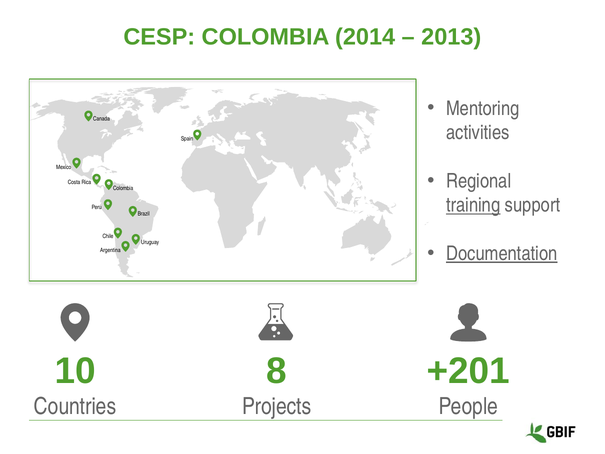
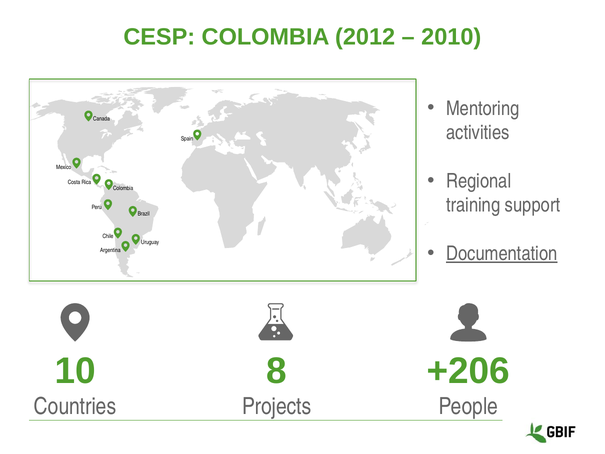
2014: 2014 -> 2012 (365, 37)
2013: 2013 -> 2010 (451, 37)
training underline: present -> none (473, 205)
+201: +201 -> +206 (468, 371)
